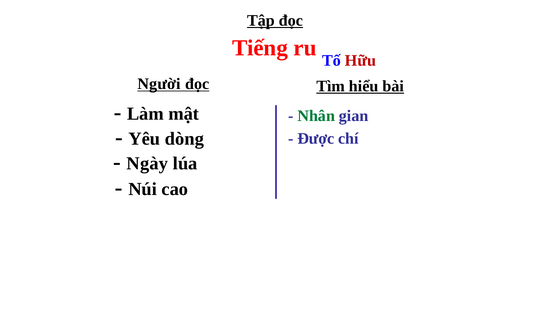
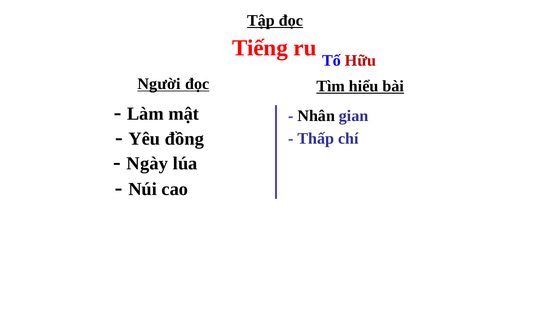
Nhân colour: green -> black (316, 116)
dòng: dòng -> đồng (184, 139)
Được: Được -> Thấp (316, 139)
